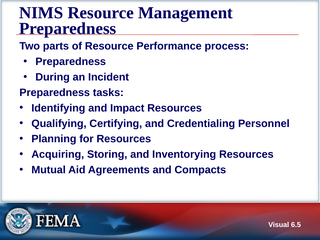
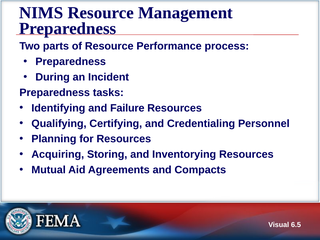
Impact: Impact -> Failure (127, 108)
